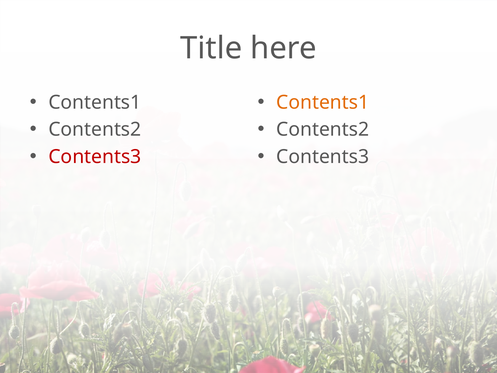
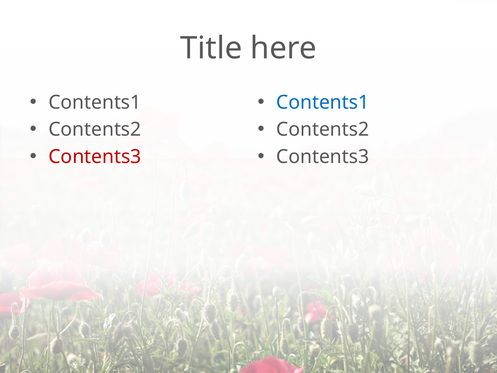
Contents1 colour: orange -> blue (323, 102)
